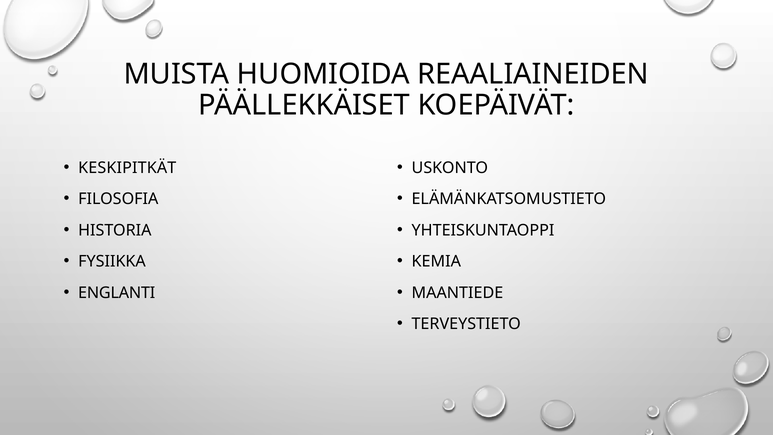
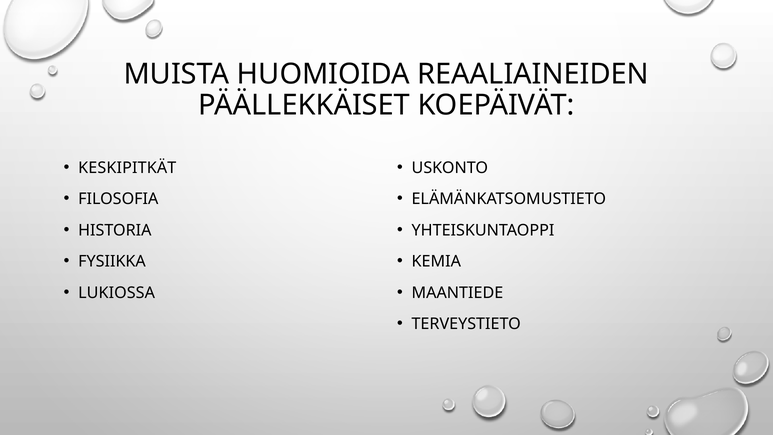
ENGLANTI: ENGLANTI -> LUKIOSSA (117, 293)
